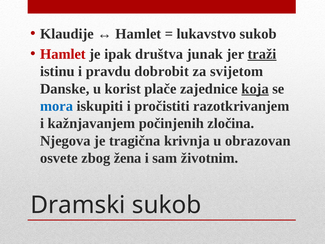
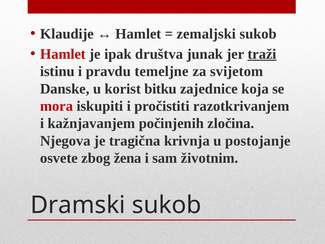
lukavstvo: lukavstvo -> zemaljski (206, 34)
dobrobit: dobrobit -> temeljne (162, 71)
plače: plače -> bitku (161, 89)
koja underline: present -> none (255, 89)
mora colour: blue -> red (57, 106)
obrazovan: obrazovan -> postojanje (258, 141)
